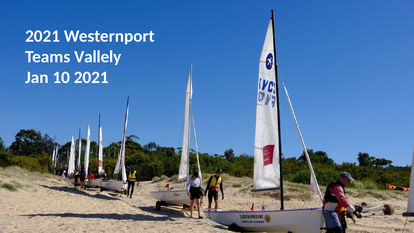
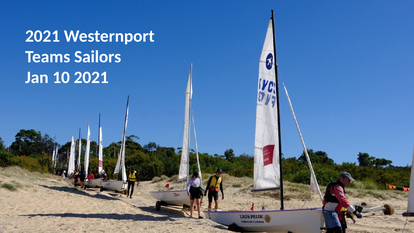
Vallely: Vallely -> Sailors (98, 57)
